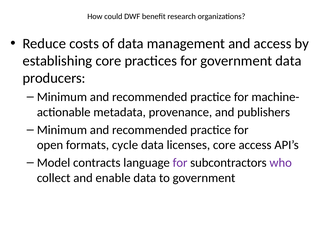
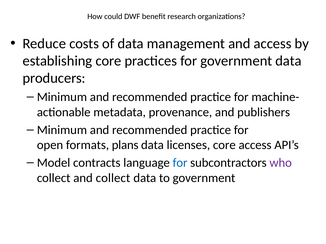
cycle: cycle -> plans (125, 145)
for colour: purple -> blue (180, 163)
and enable: enable -> collect (113, 178)
